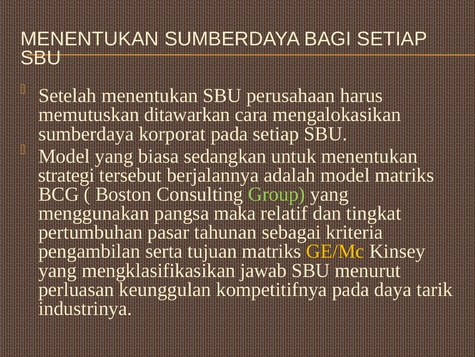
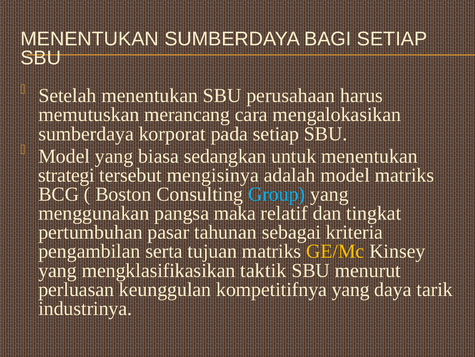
ditawarkan: ditawarkan -> merancang (187, 115)
berjalannya: berjalannya -> mengisinya (213, 175)
Group colour: light green -> light blue (277, 194)
jawab: jawab -> taktik (263, 270)
kompetitifnya pada: pada -> yang (351, 289)
